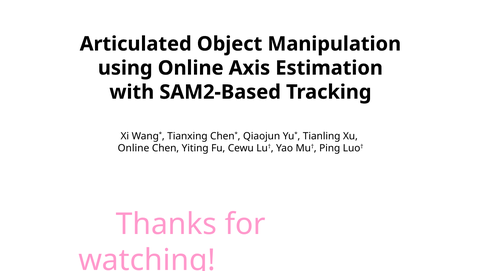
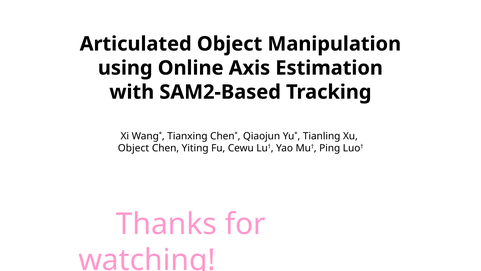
Online: Online -> Object (133, 148)
